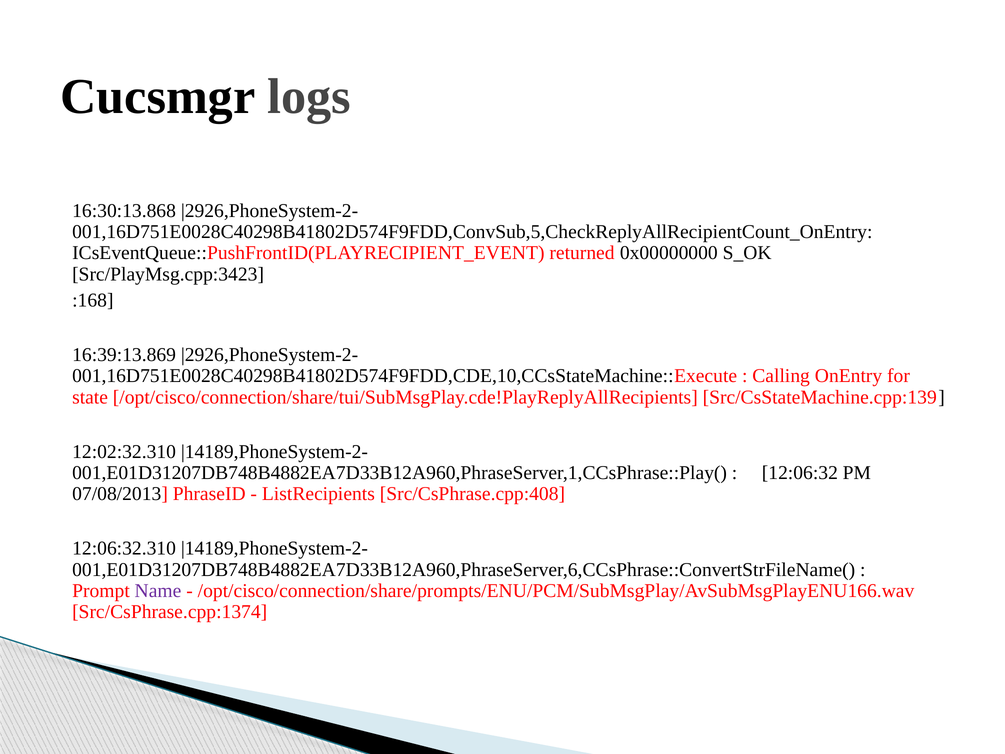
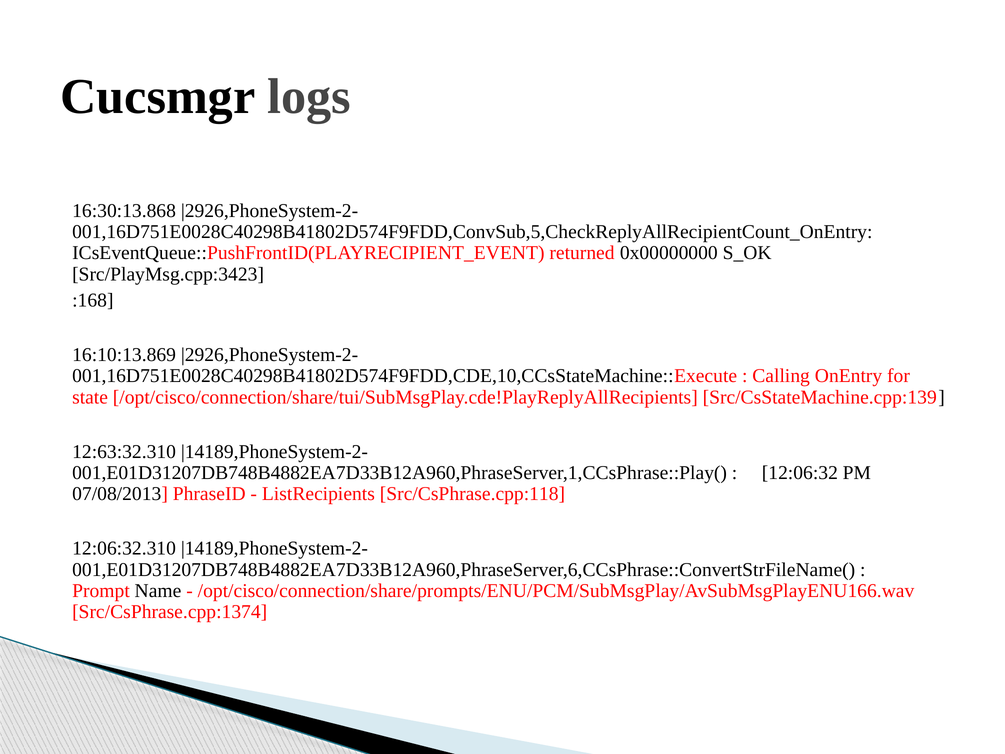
16:39:13.869: 16:39:13.869 -> 16:10:13.869 (124, 355)
12:02:32.310: 12:02:32.310 -> 12:63:32.310 (124, 451)
Src/CsPhrase.cpp:408: Src/CsPhrase.cpp:408 -> Src/CsPhrase.cpp:118 (472, 494)
Name colour: purple -> black (158, 591)
